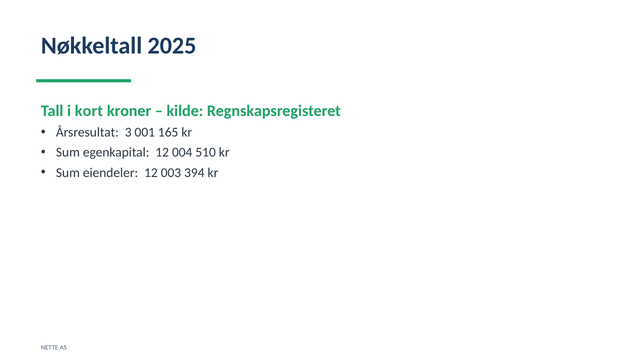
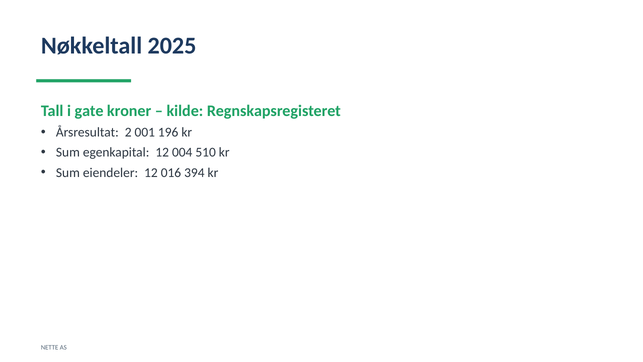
kort: kort -> gate (89, 111)
3: 3 -> 2 (128, 132)
165: 165 -> 196 (168, 132)
003: 003 -> 016 (171, 172)
